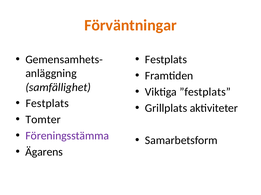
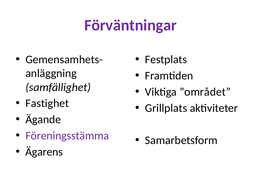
Förväntningar colour: orange -> purple (130, 25)
”festplats: ”festplats -> ”området (205, 92)
Festplats: Festplats -> Fastighet (47, 104)
Tomter: Tomter -> Ägande (43, 120)
